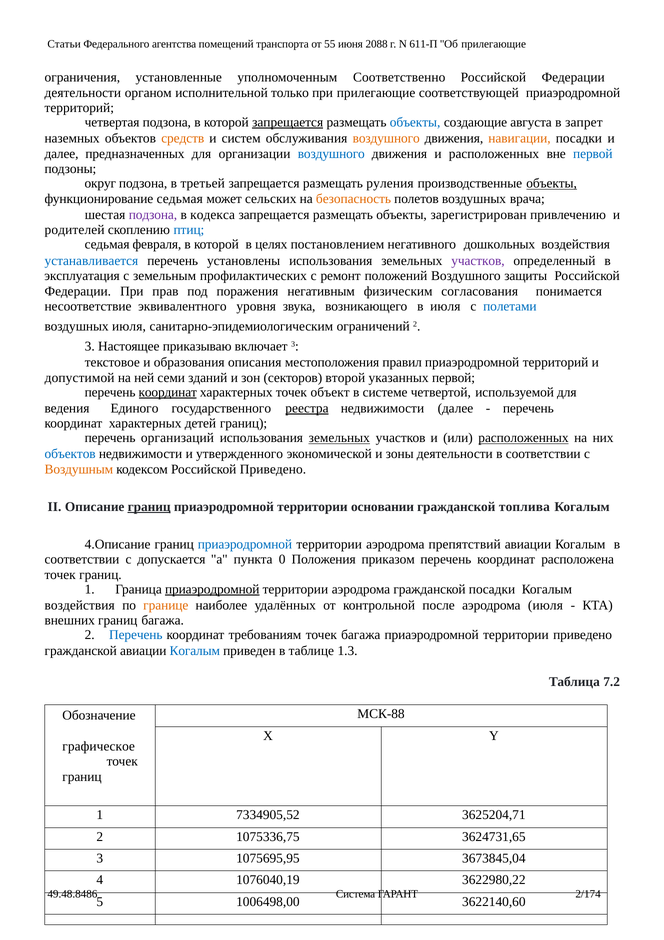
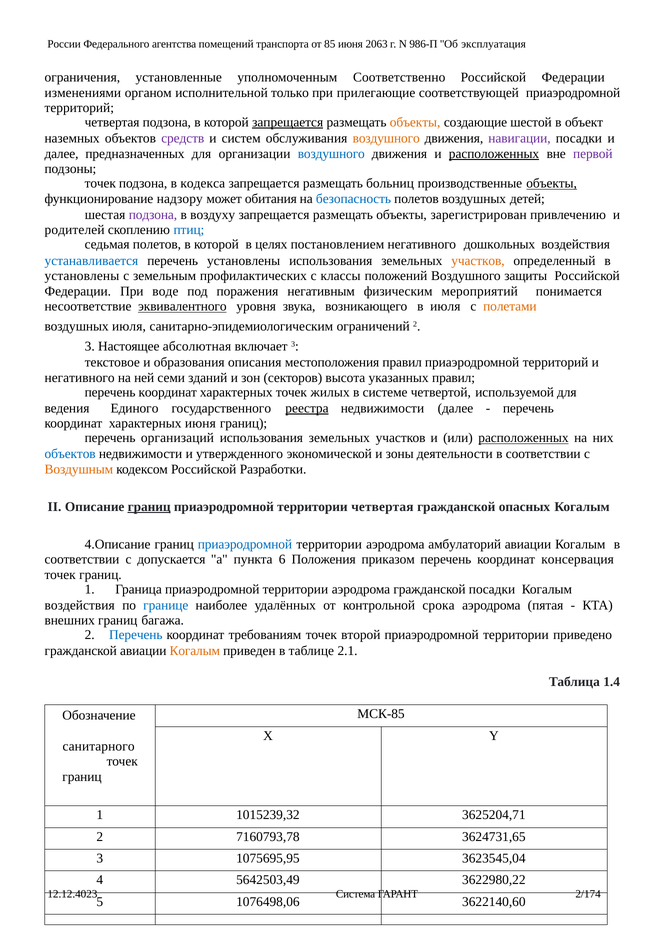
Статьи: Статьи -> России (64, 44)
55: 55 -> 85 (330, 44)
2088: 2088 -> 2063 (377, 44)
611-П: 611-П -> 986-П (423, 44)
Об прилегающие: прилегающие -> эксплуатация (494, 44)
деятельности: деятельности -> изменениями (83, 93)
объекты colour: blue -> orange (415, 122)
августа: августа -> шестой (531, 122)
запрет: запрет -> объект (584, 122)
средств colour: orange -> purple (183, 138)
навигации colour: orange -> purple (520, 138)
расположенных underline: none -> present (494, 154)
первой colour: blue -> purple (593, 154)
округ: округ -> точек (100, 183)
третьей: третьей -> кодекса (203, 183)
руления: руления -> больниц (390, 183)
функционирование седьмая: седьмая -> надзору (180, 199)
сельских: сельских -> обитания (271, 199)
безопасность colour: orange -> blue (354, 199)
врача: врача -> детей (527, 199)
кодекса: кодекса -> воздуху (213, 215)
седьмая февраля: февраля -> полетов (157, 244)
участков colour: purple -> orange (478, 261)
эксплуатация: эксплуатация -> установлены (82, 276)
ремонт: ремонт -> классы (341, 276)
прав: прав -> воде (165, 291)
согласования: согласования -> мероприятий (480, 291)
эквивалентного underline: none -> present (182, 306)
полетами colour: blue -> orange (510, 306)
приказываю: приказываю -> абсолютная (197, 346)
допустимой: допустимой -> негативного (80, 378)
второй: второй -> высота (345, 378)
указанных первой: первой -> правил (454, 378)
координат underline: present -> none (168, 392)
объект: объект -> жилых (330, 392)
характерных детей: детей -> июня (200, 423)
земельных underline: present -> none (339, 438)
Российской Приведено: Приведено -> Разработки (273, 469)
территории основании: основании -> четвертая (382, 506)
топлива: топлива -> опасных (524, 506)
препятствий: препятствий -> амбулаторий (465, 544)
0: 0 -> 6 (282, 559)
расположена: расположена -> консервация (578, 559)
приаэродромной underline: present -> none (212, 589)
границе colour: orange -> blue (166, 605)
после: после -> срока (439, 605)
аэродрома июля: июля -> пятая (546, 605)
точек багажа: багажа -> второй (361, 635)
Когалым colour: blue -> orange (195, 650)
1.3: 1.3 -> 2.1 (348, 650)
7.2: 7.2 -> 1.4 (612, 682)
МСК-88: МСК-88 -> МСК-85 (381, 714)
графическое: графическое -> санитарного (99, 746)
7334905,52: 7334905,52 -> 1015239,32 (268, 815)
1075336,75: 1075336,75 -> 7160793,78 (268, 836)
3673845,04: 3673845,04 -> 3623545,04 (494, 858)
1076040,19: 1076040,19 -> 5642503,49 (268, 880)
49.48.8486: 49.48.8486 -> 12.12.4023 (72, 894)
1006498,00: 1006498,00 -> 1076498,06 (268, 901)
